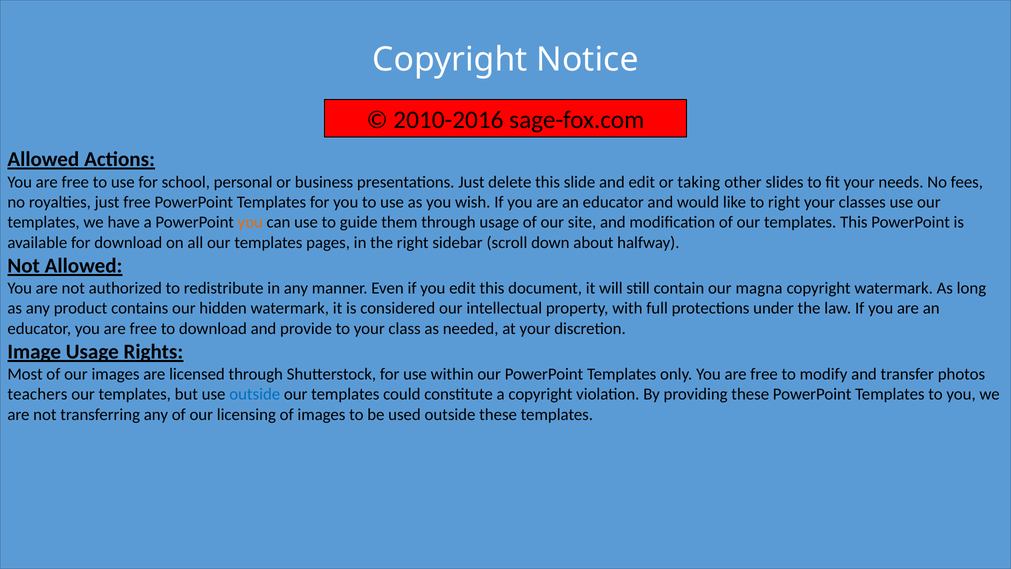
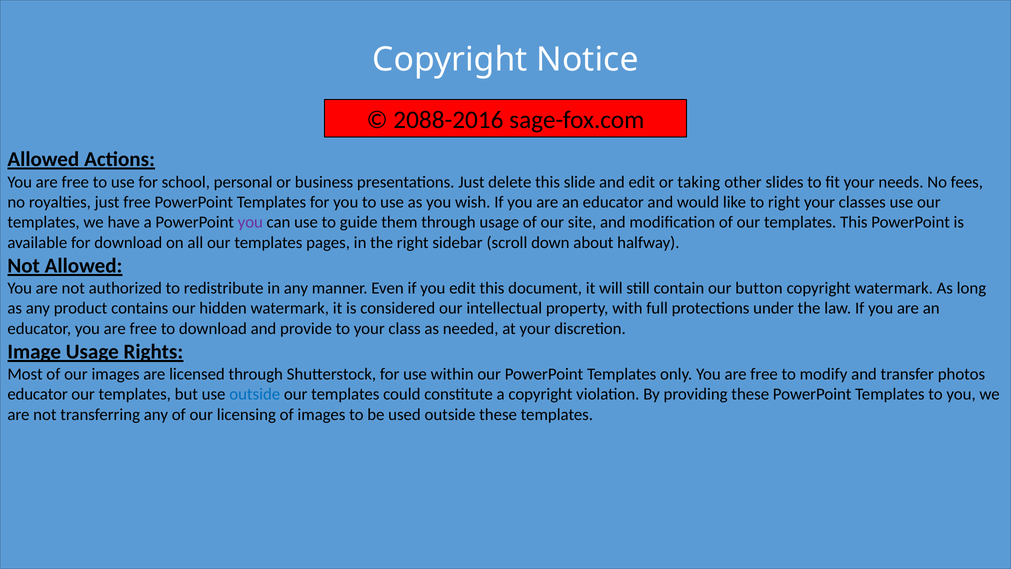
2010-2016: 2010-2016 -> 2088-2016 (448, 120)
you colour: orange -> purple (250, 222)
magna: magna -> button (759, 288)
teachers: teachers -> educator (38, 394)
